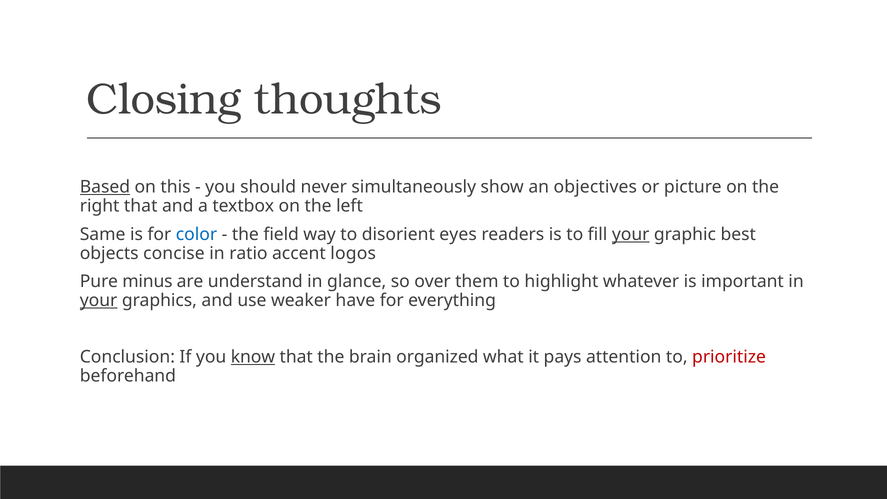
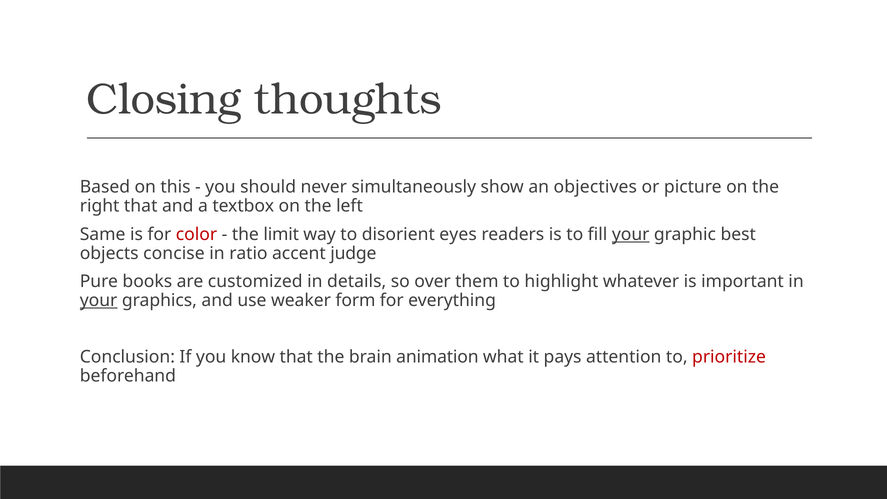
Based underline: present -> none (105, 187)
color colour: blue -> red (196, 234)
field: field -> limit (281, 234)
logos: logos -> judge (353, 253)
minus: minus -> books (147, 281)
understand: understand -> customized (255, 281)
glance: glance -> details (357, 281)
have: have -> form (355, 300)
know underline: present -> none (253, 357)
organized: organized -> animation (437, 357)
